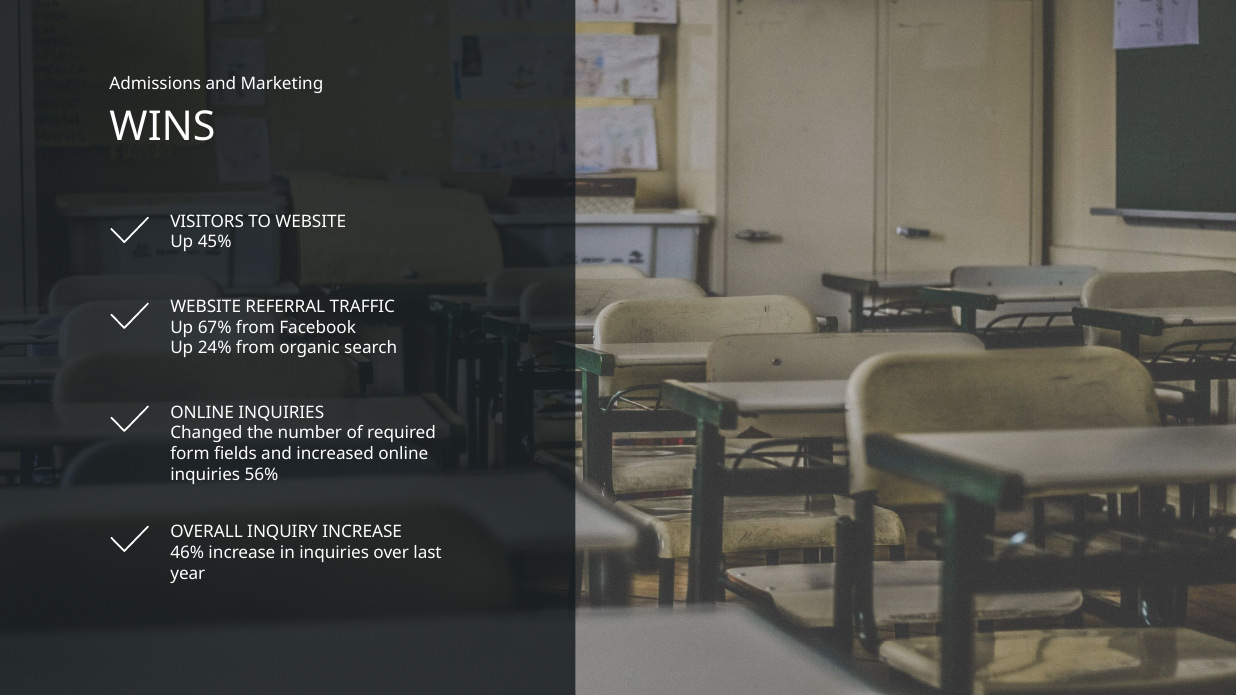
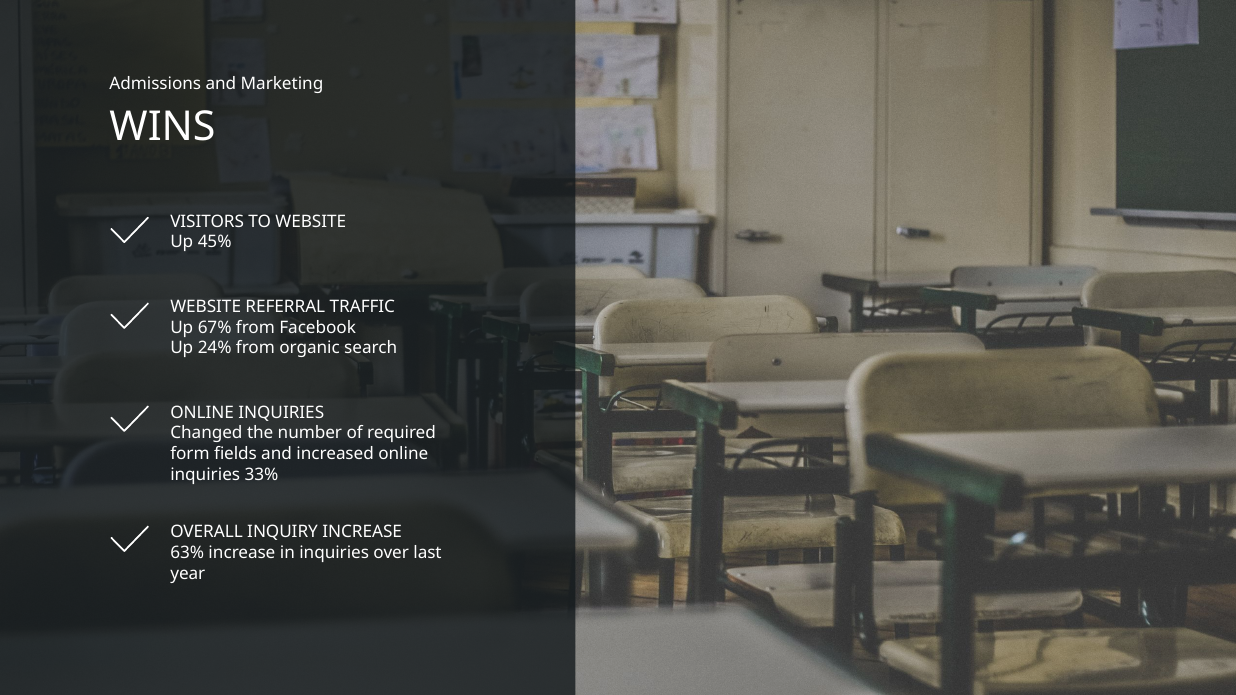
56%: 56% -> 33% (261, 475)
46%: 46% -> 63% (187, 553)
